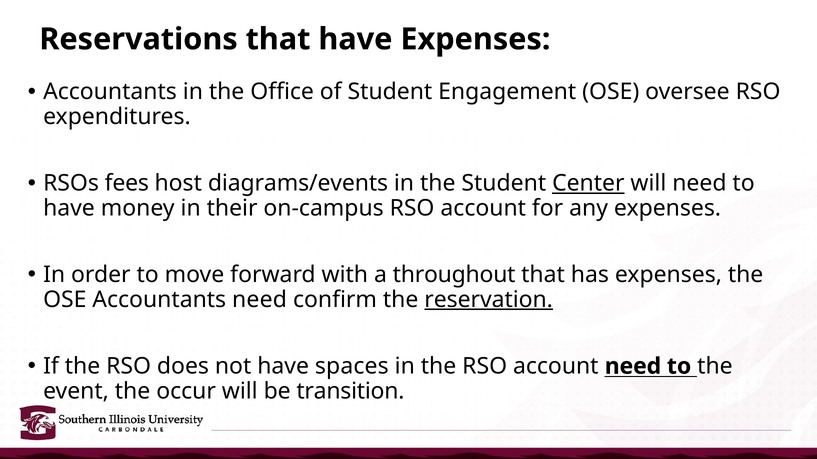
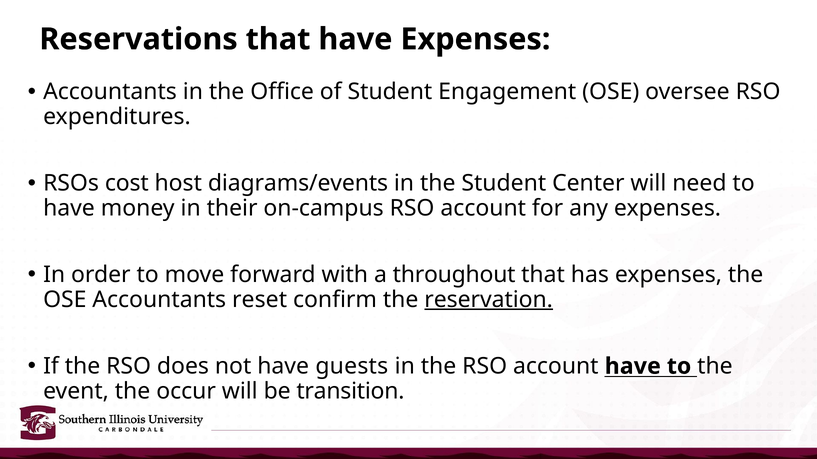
fees: fees -> cost (127, 183)
Center underline: present -> none (588, 183)
Accountants need: need -> reset (260, 300)
spaces: spaces -> guests (352, 367)
account need: need -> have (633, 367)
